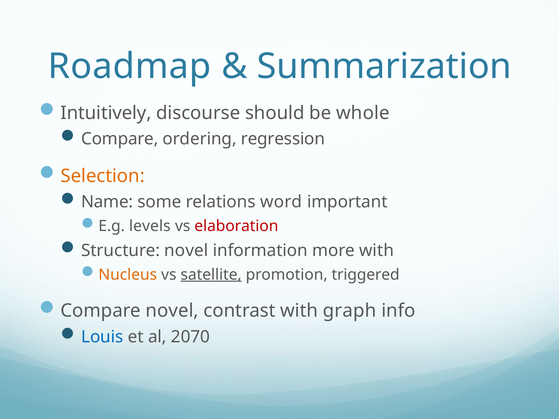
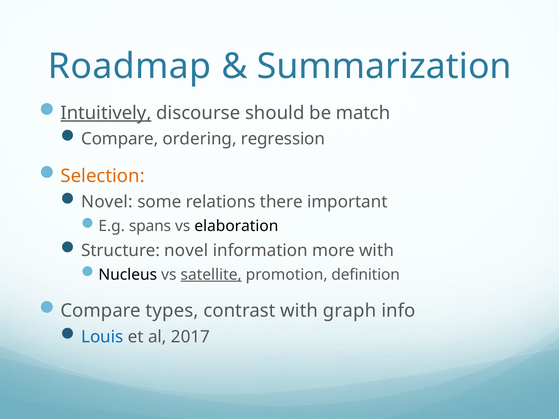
Intuitively underline: none -> present (106, 113)
whole: whole -> match (363, 113)
Name: Name -> Novel (107, 202)
word: word -> there (281, 202)
levels: levels -> spans (150, 226)
elaboration colour: red -> black (236, 226)
Nucleus colour: orange -> black (128, 275)
triggered: triggered -> definition (366, 275)
Compare novel: novel -> types (172, 311)
2070: 2070 -> 2017 (190, 337)
